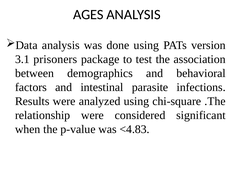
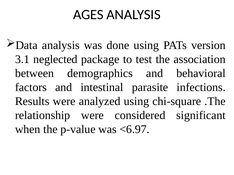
prisoners: prisoners -> neglected (55, 59)
<4.83: <4.83 -> <6.97 (135, 130)
